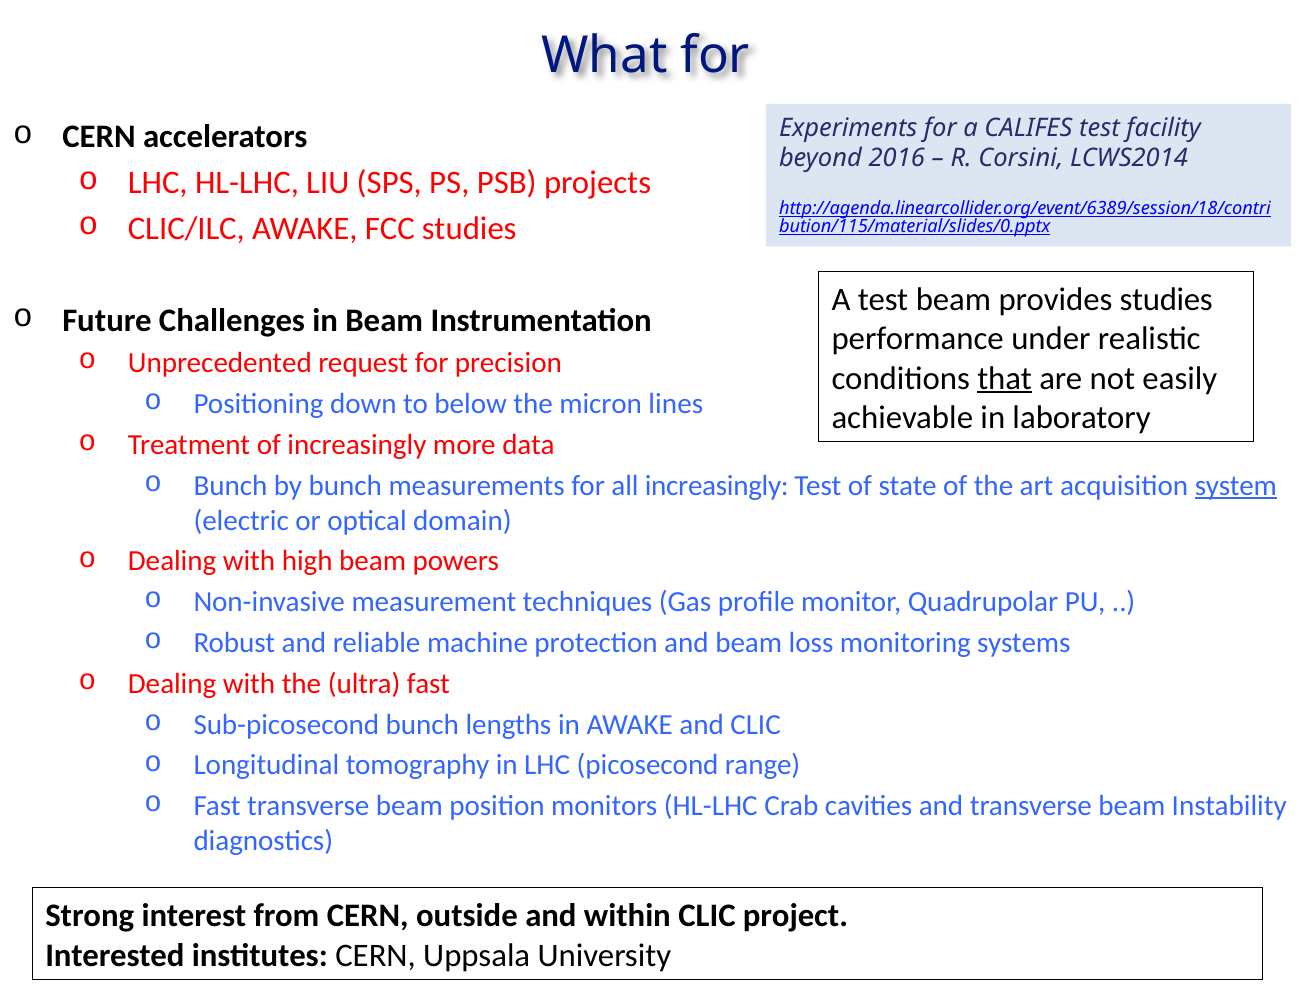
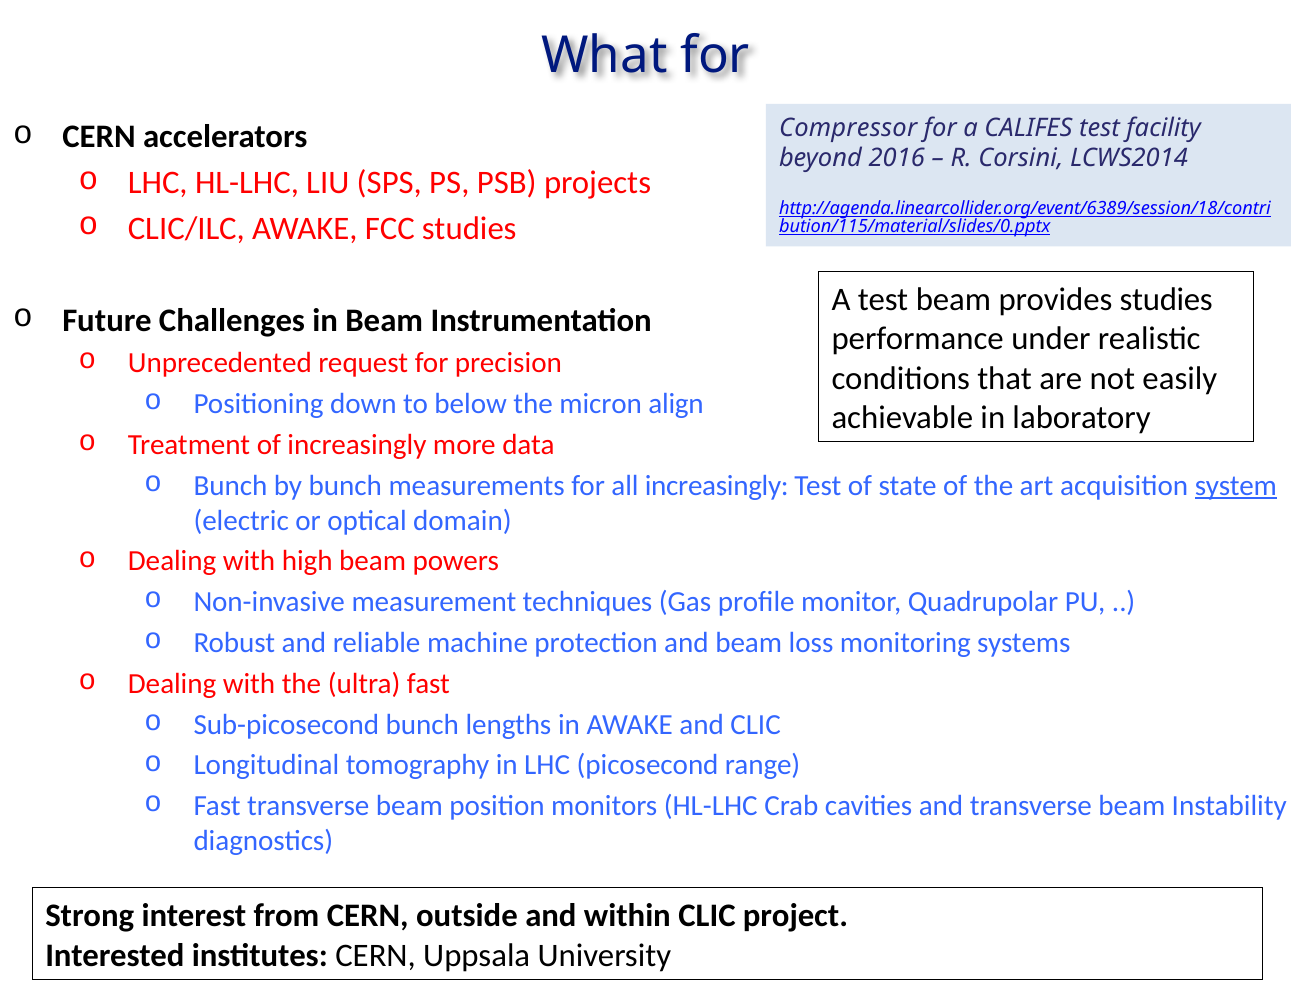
Experiments: Experiments -> Compressor (848, 128)
that underline: present -> none (1005, 378)
lines: lines -> align (676, 404)
